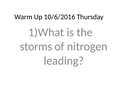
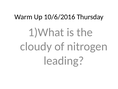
storms: storms -> cloudy (36, 46)
